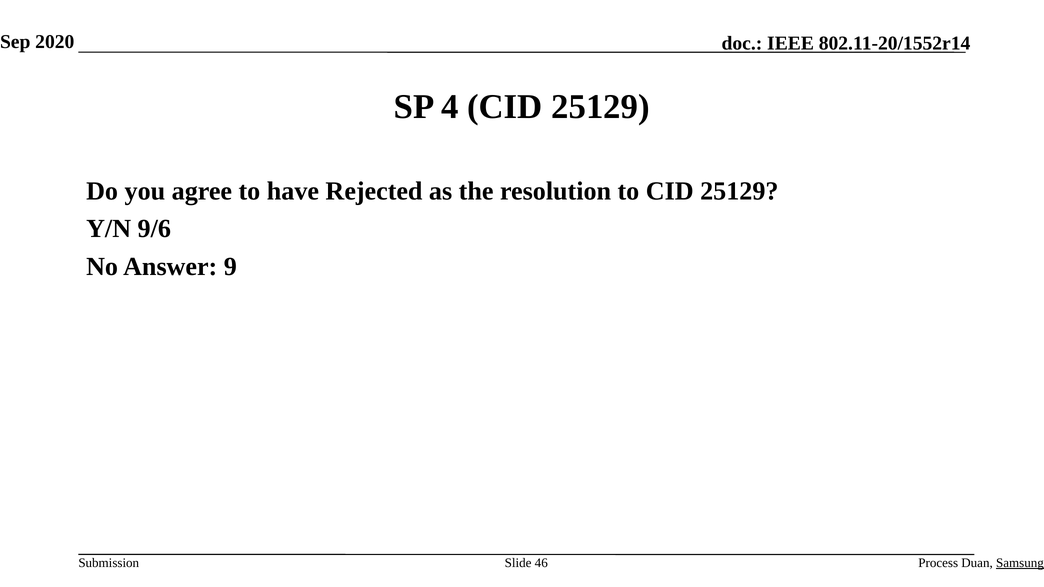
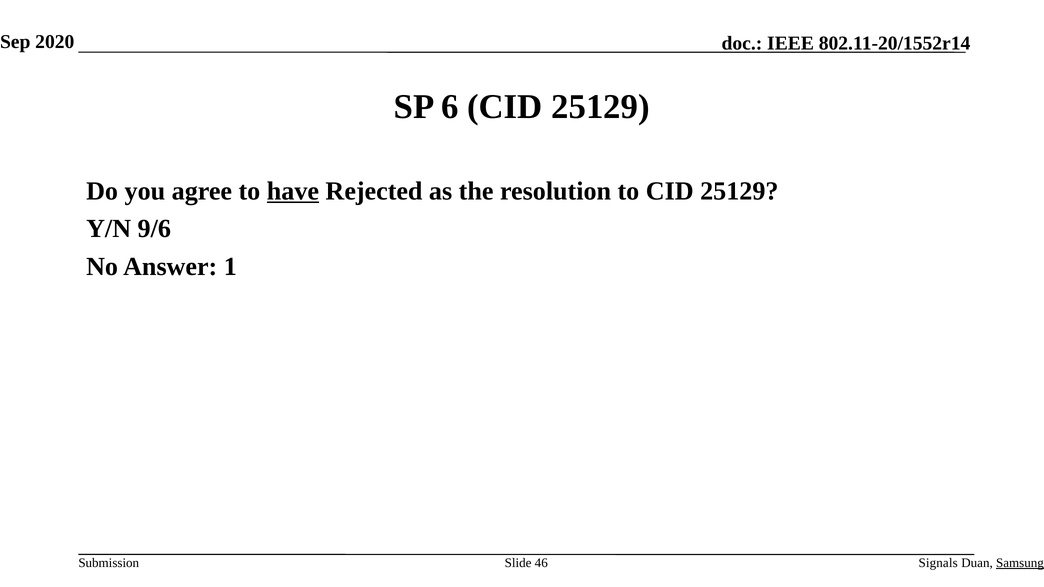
4: 4 -> 6 (450, 107)
have underline: none -> present (293, 191)
9: 9 -> 1 (230, 267)
Process: Process -> Signals (938, 563)
